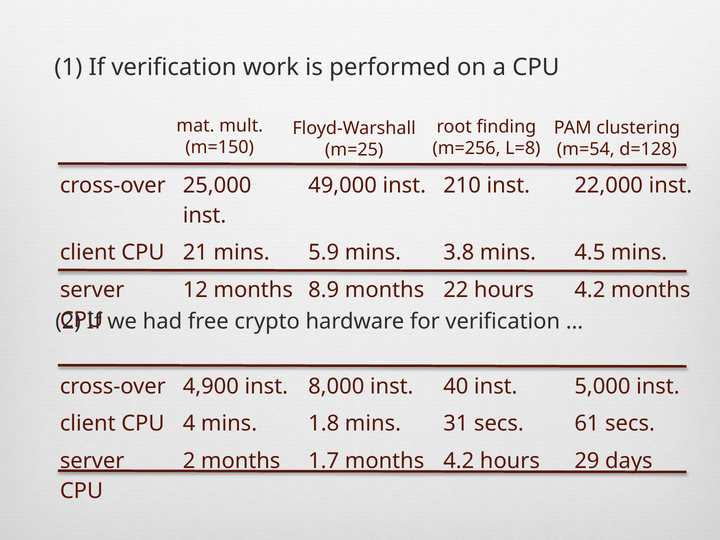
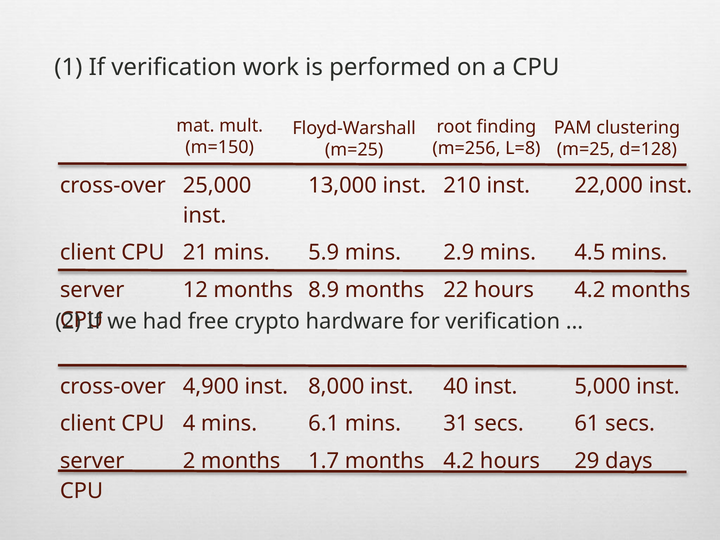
m=54: m=54 -> m=25 (586, 149)
49,000: 49,000 -> 13,000 (343, 185)
3.8: 3.8 -> 2.9 (459, 253)
1.8: 1.8 -> 6.1 (324, 424)
